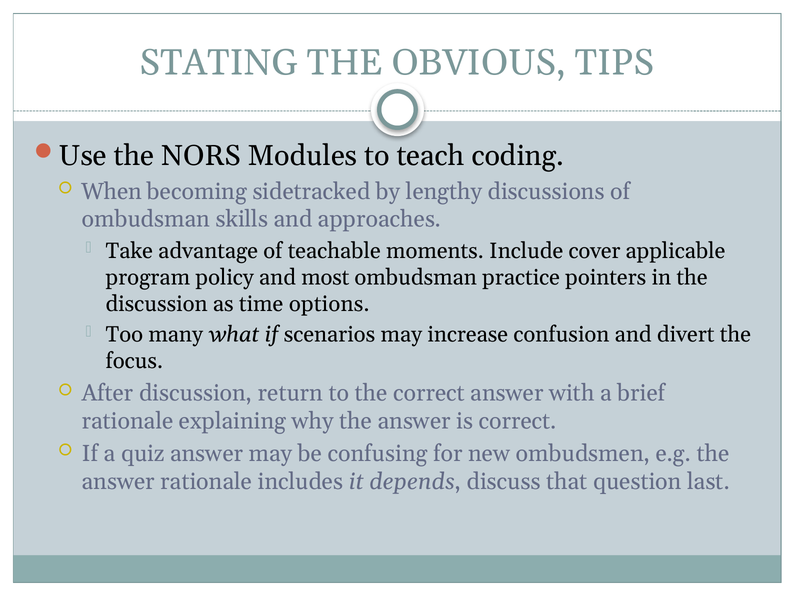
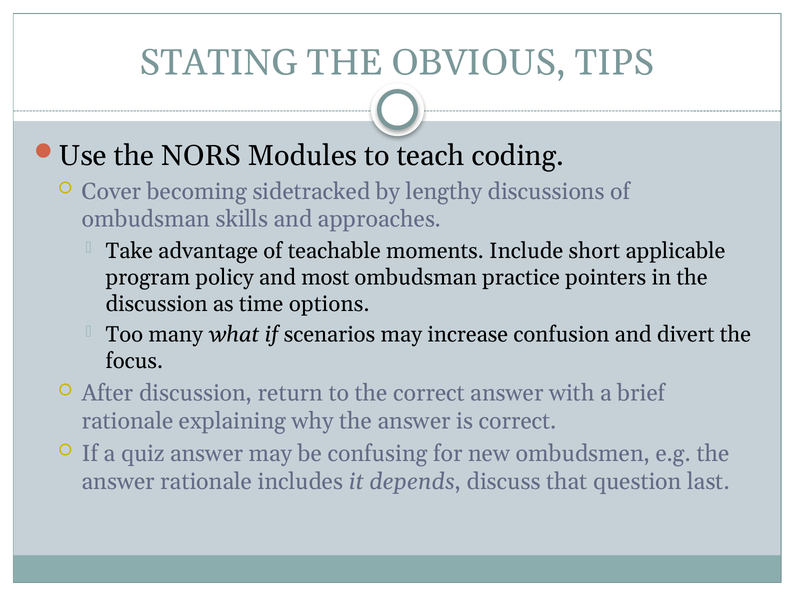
When: When -> Cover (112, 192)
cover: cover -> short (594, 251)
